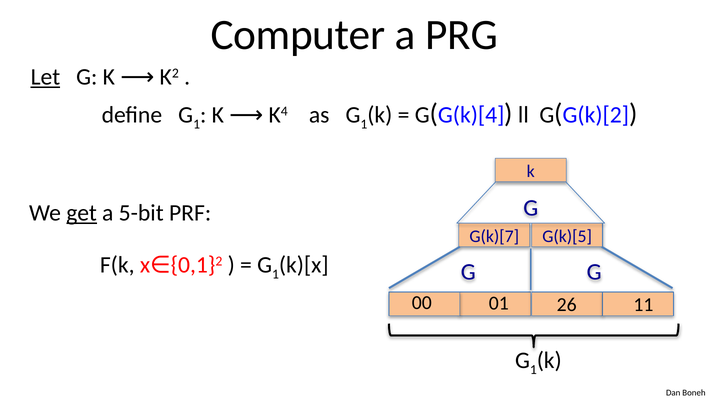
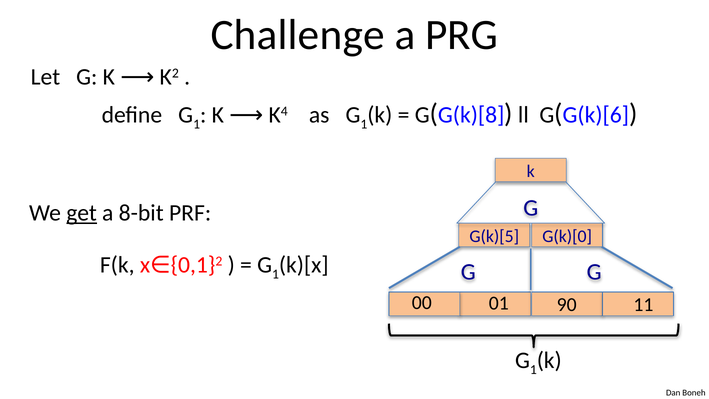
Computer: Computer -> Challenge (298, 35)
Let underline: present -> none (45, 77)
G(k)[4: G(k)[4 -> G(k)[8 (471, 115)
G(k)[2: G(k)[2 -> G(k)[6 (596, 115)
5-bit: 5-bit -> 8-bit (141, 213)
G(k)[7: G(k)[7 -> G(k)[5 (494, 236)
G(k)[5: G(k)[5 -> G(k)[0 (567, 236)
26: 26 -> 90 (567, 305)
